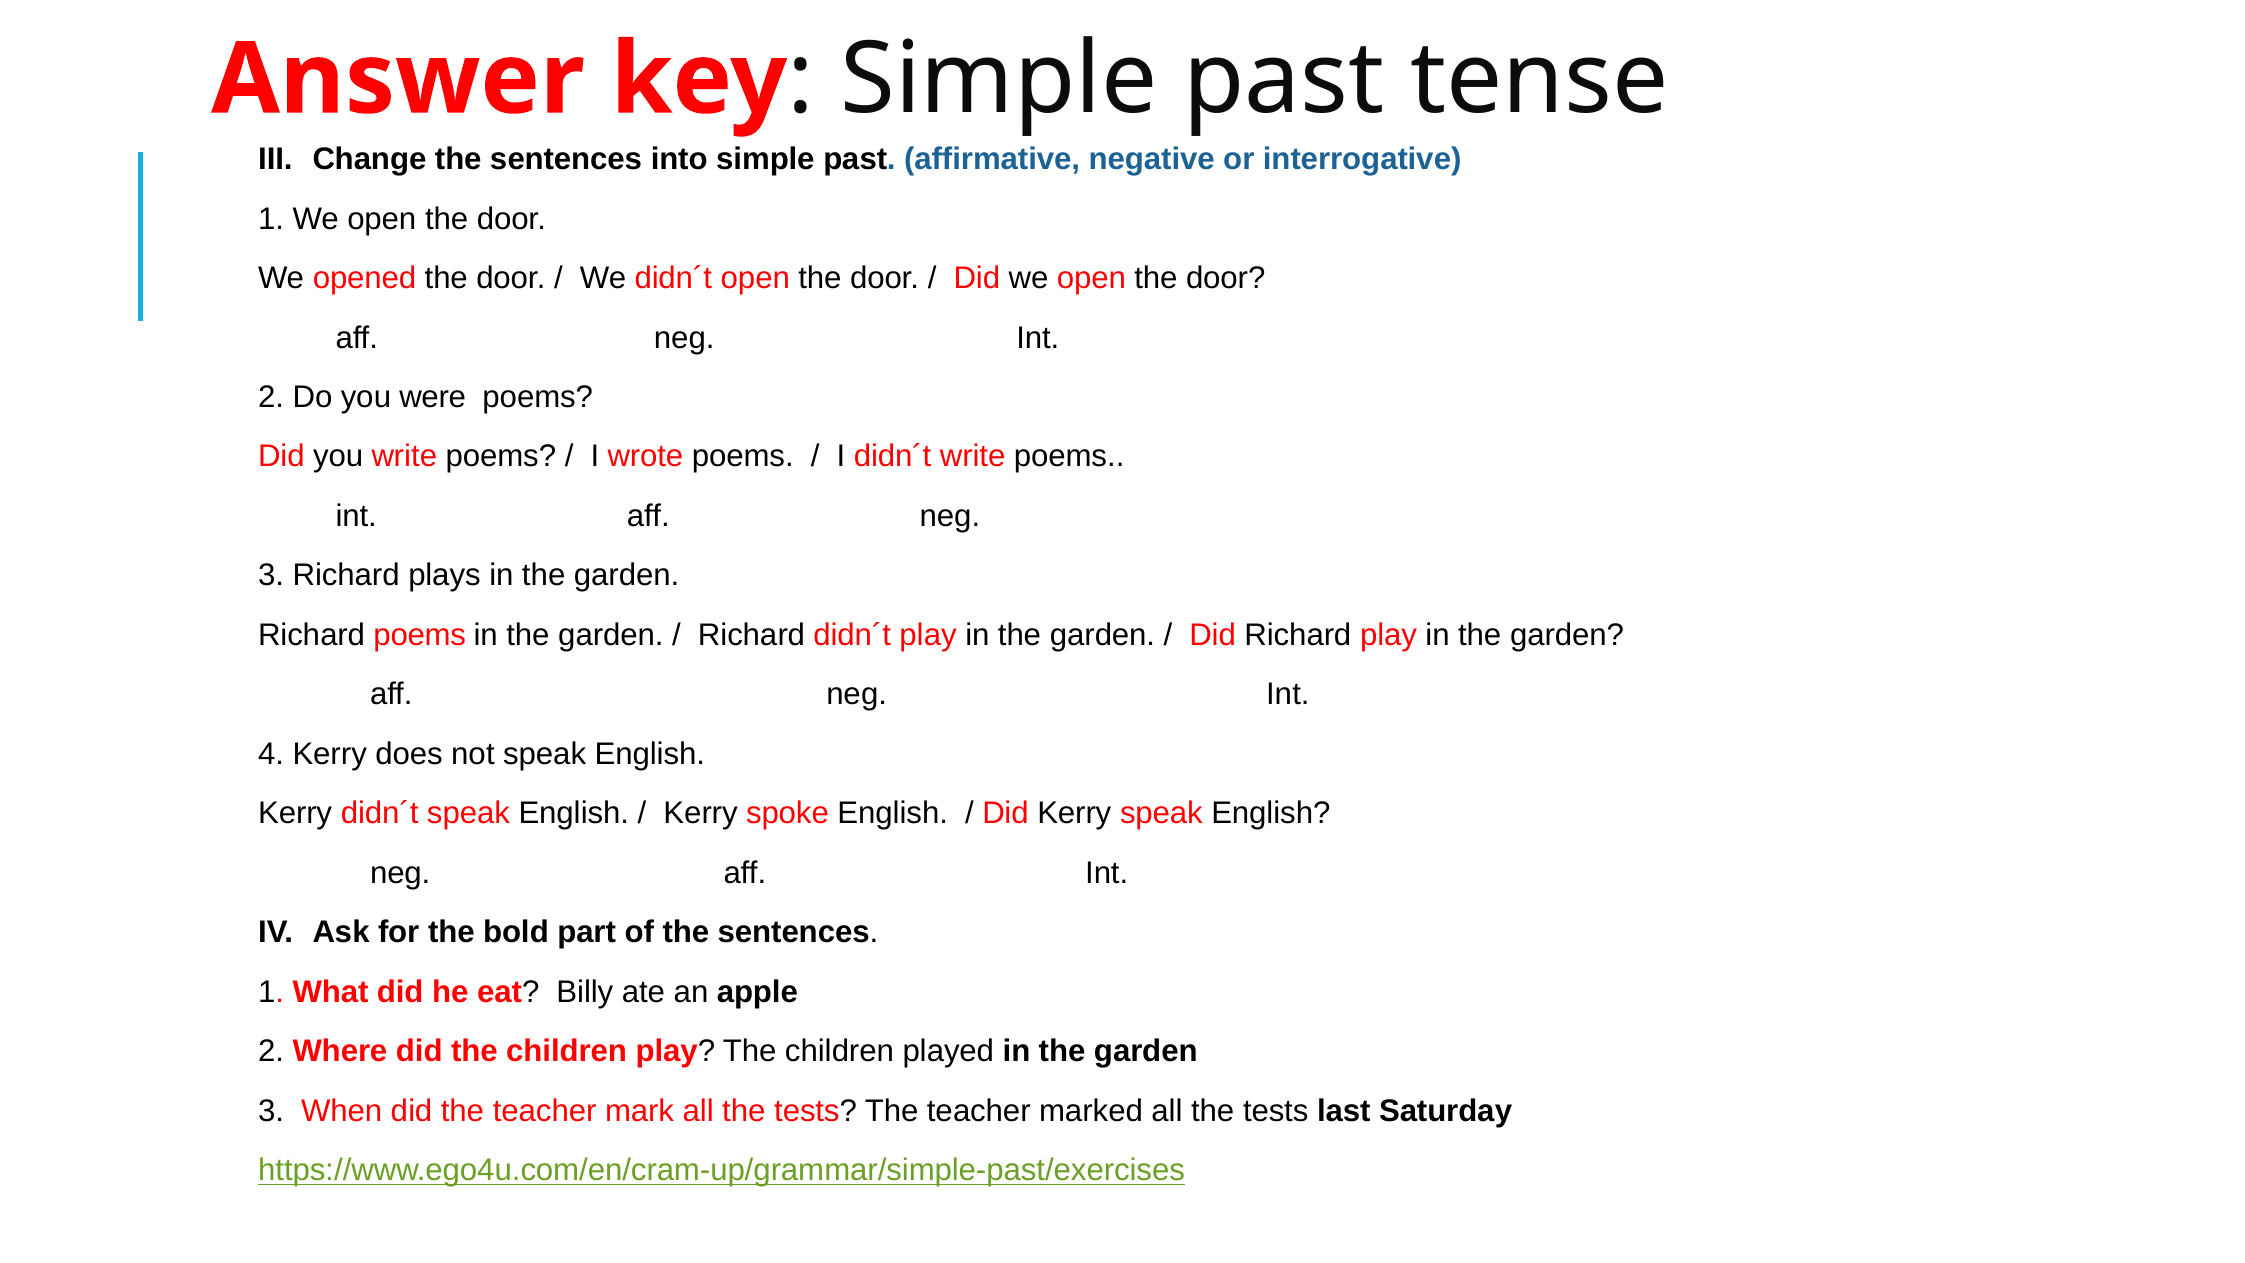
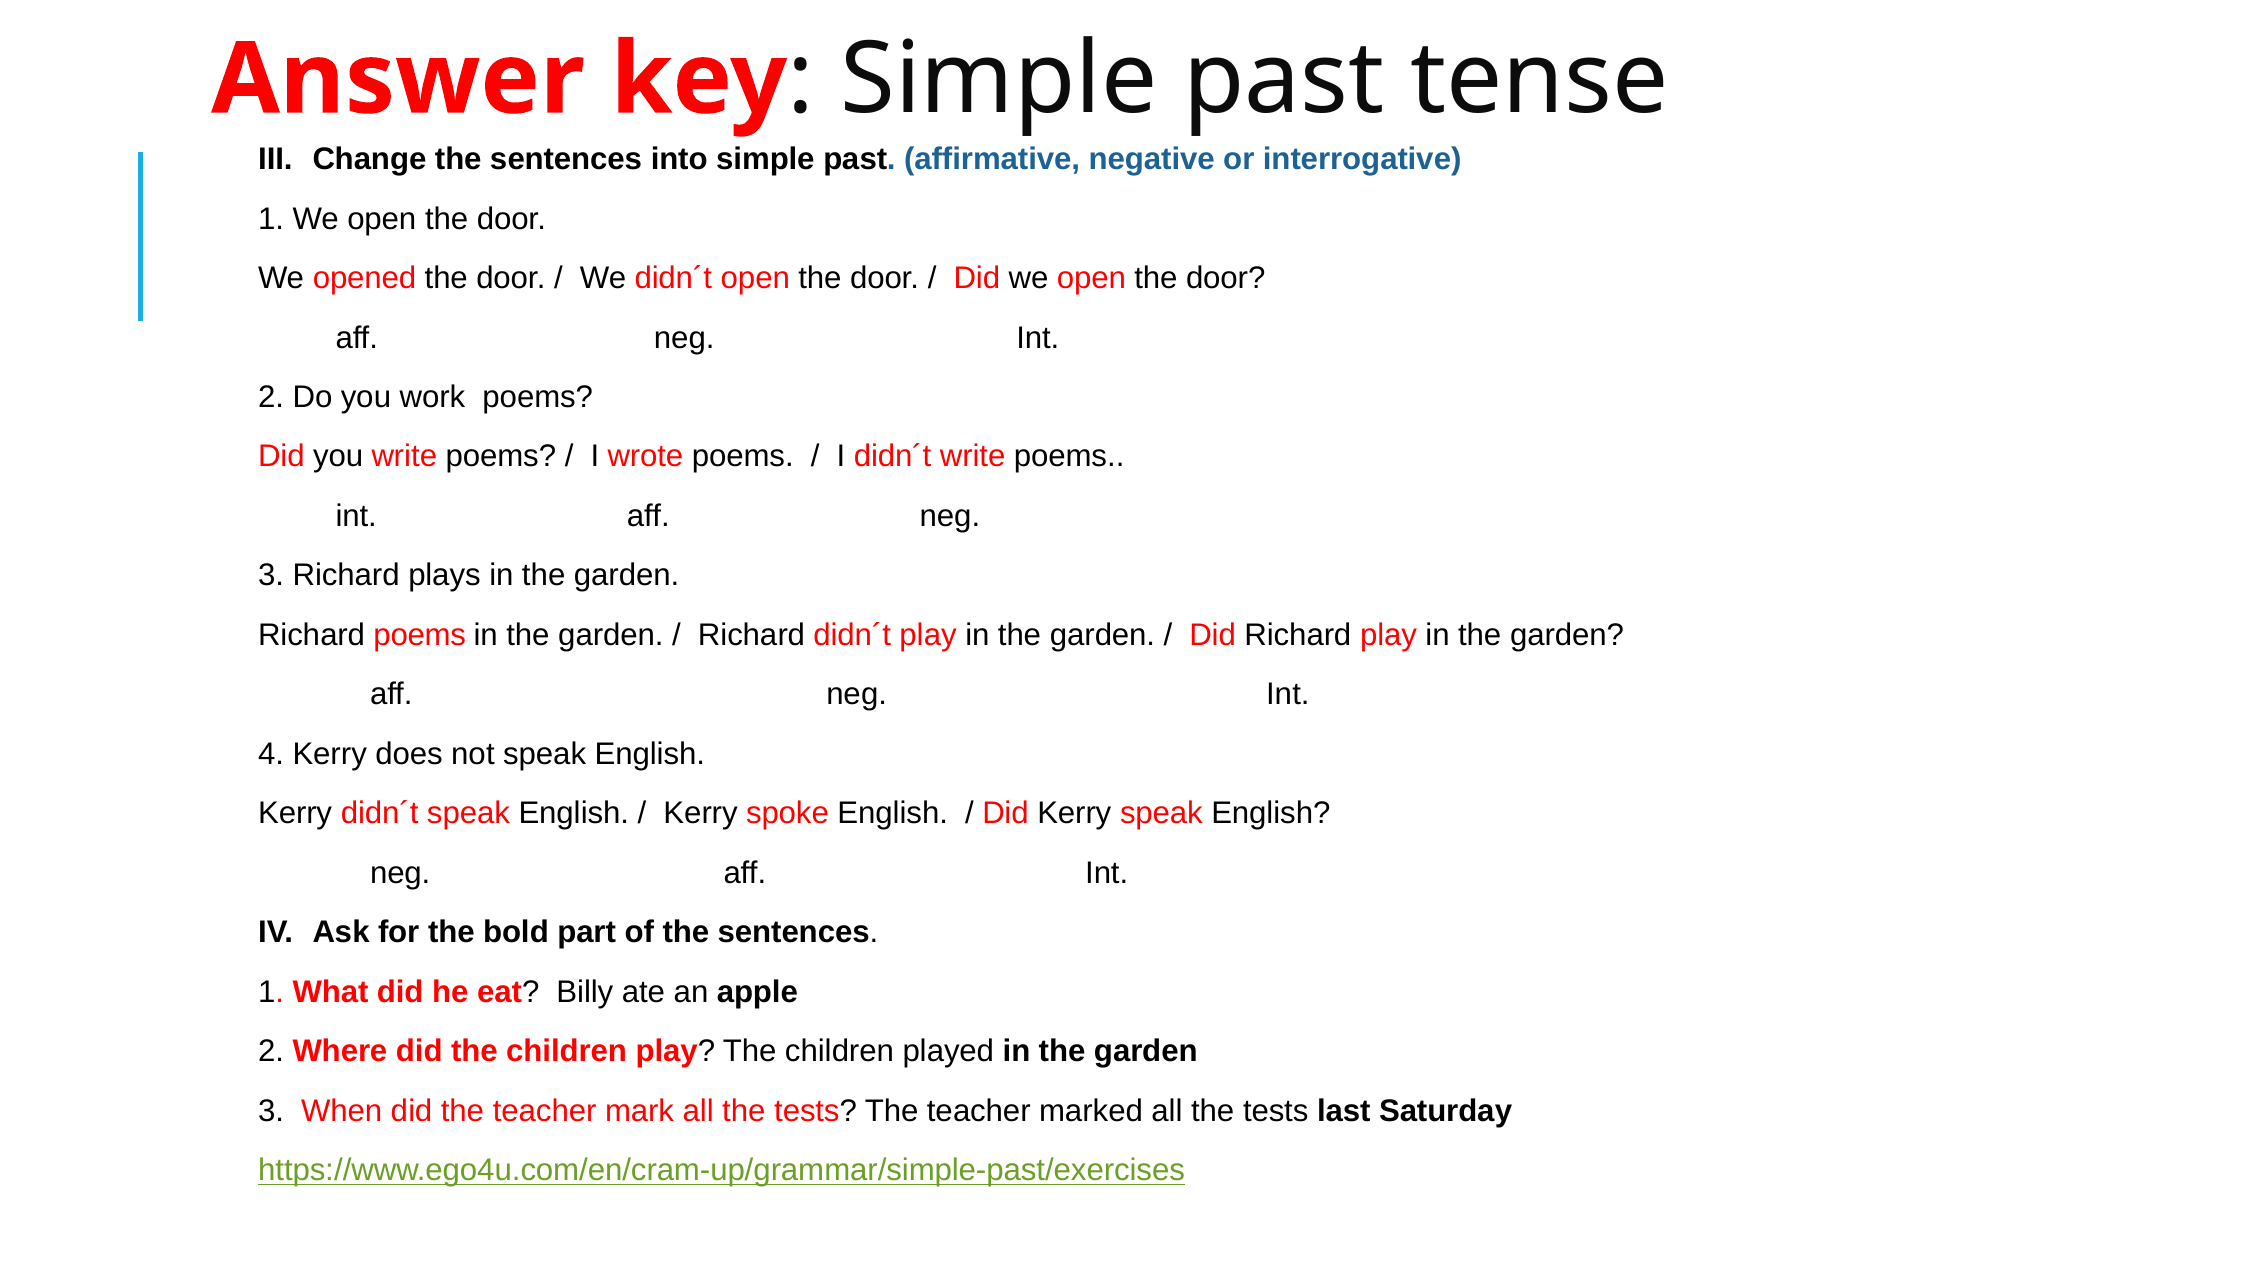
were: were -> work (432, 397)
